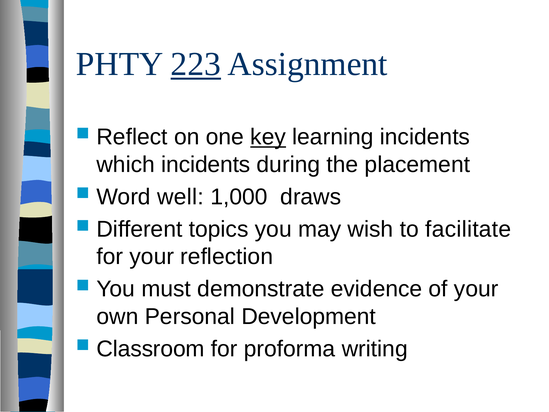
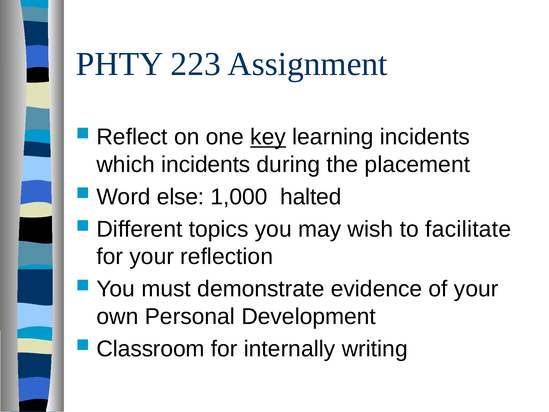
223 underline: present -> none (196, 64)
well: well -> else (181, 197)
draws: draws -> halted (311, 197)
proforma: proforma -> internally (290, 349)
